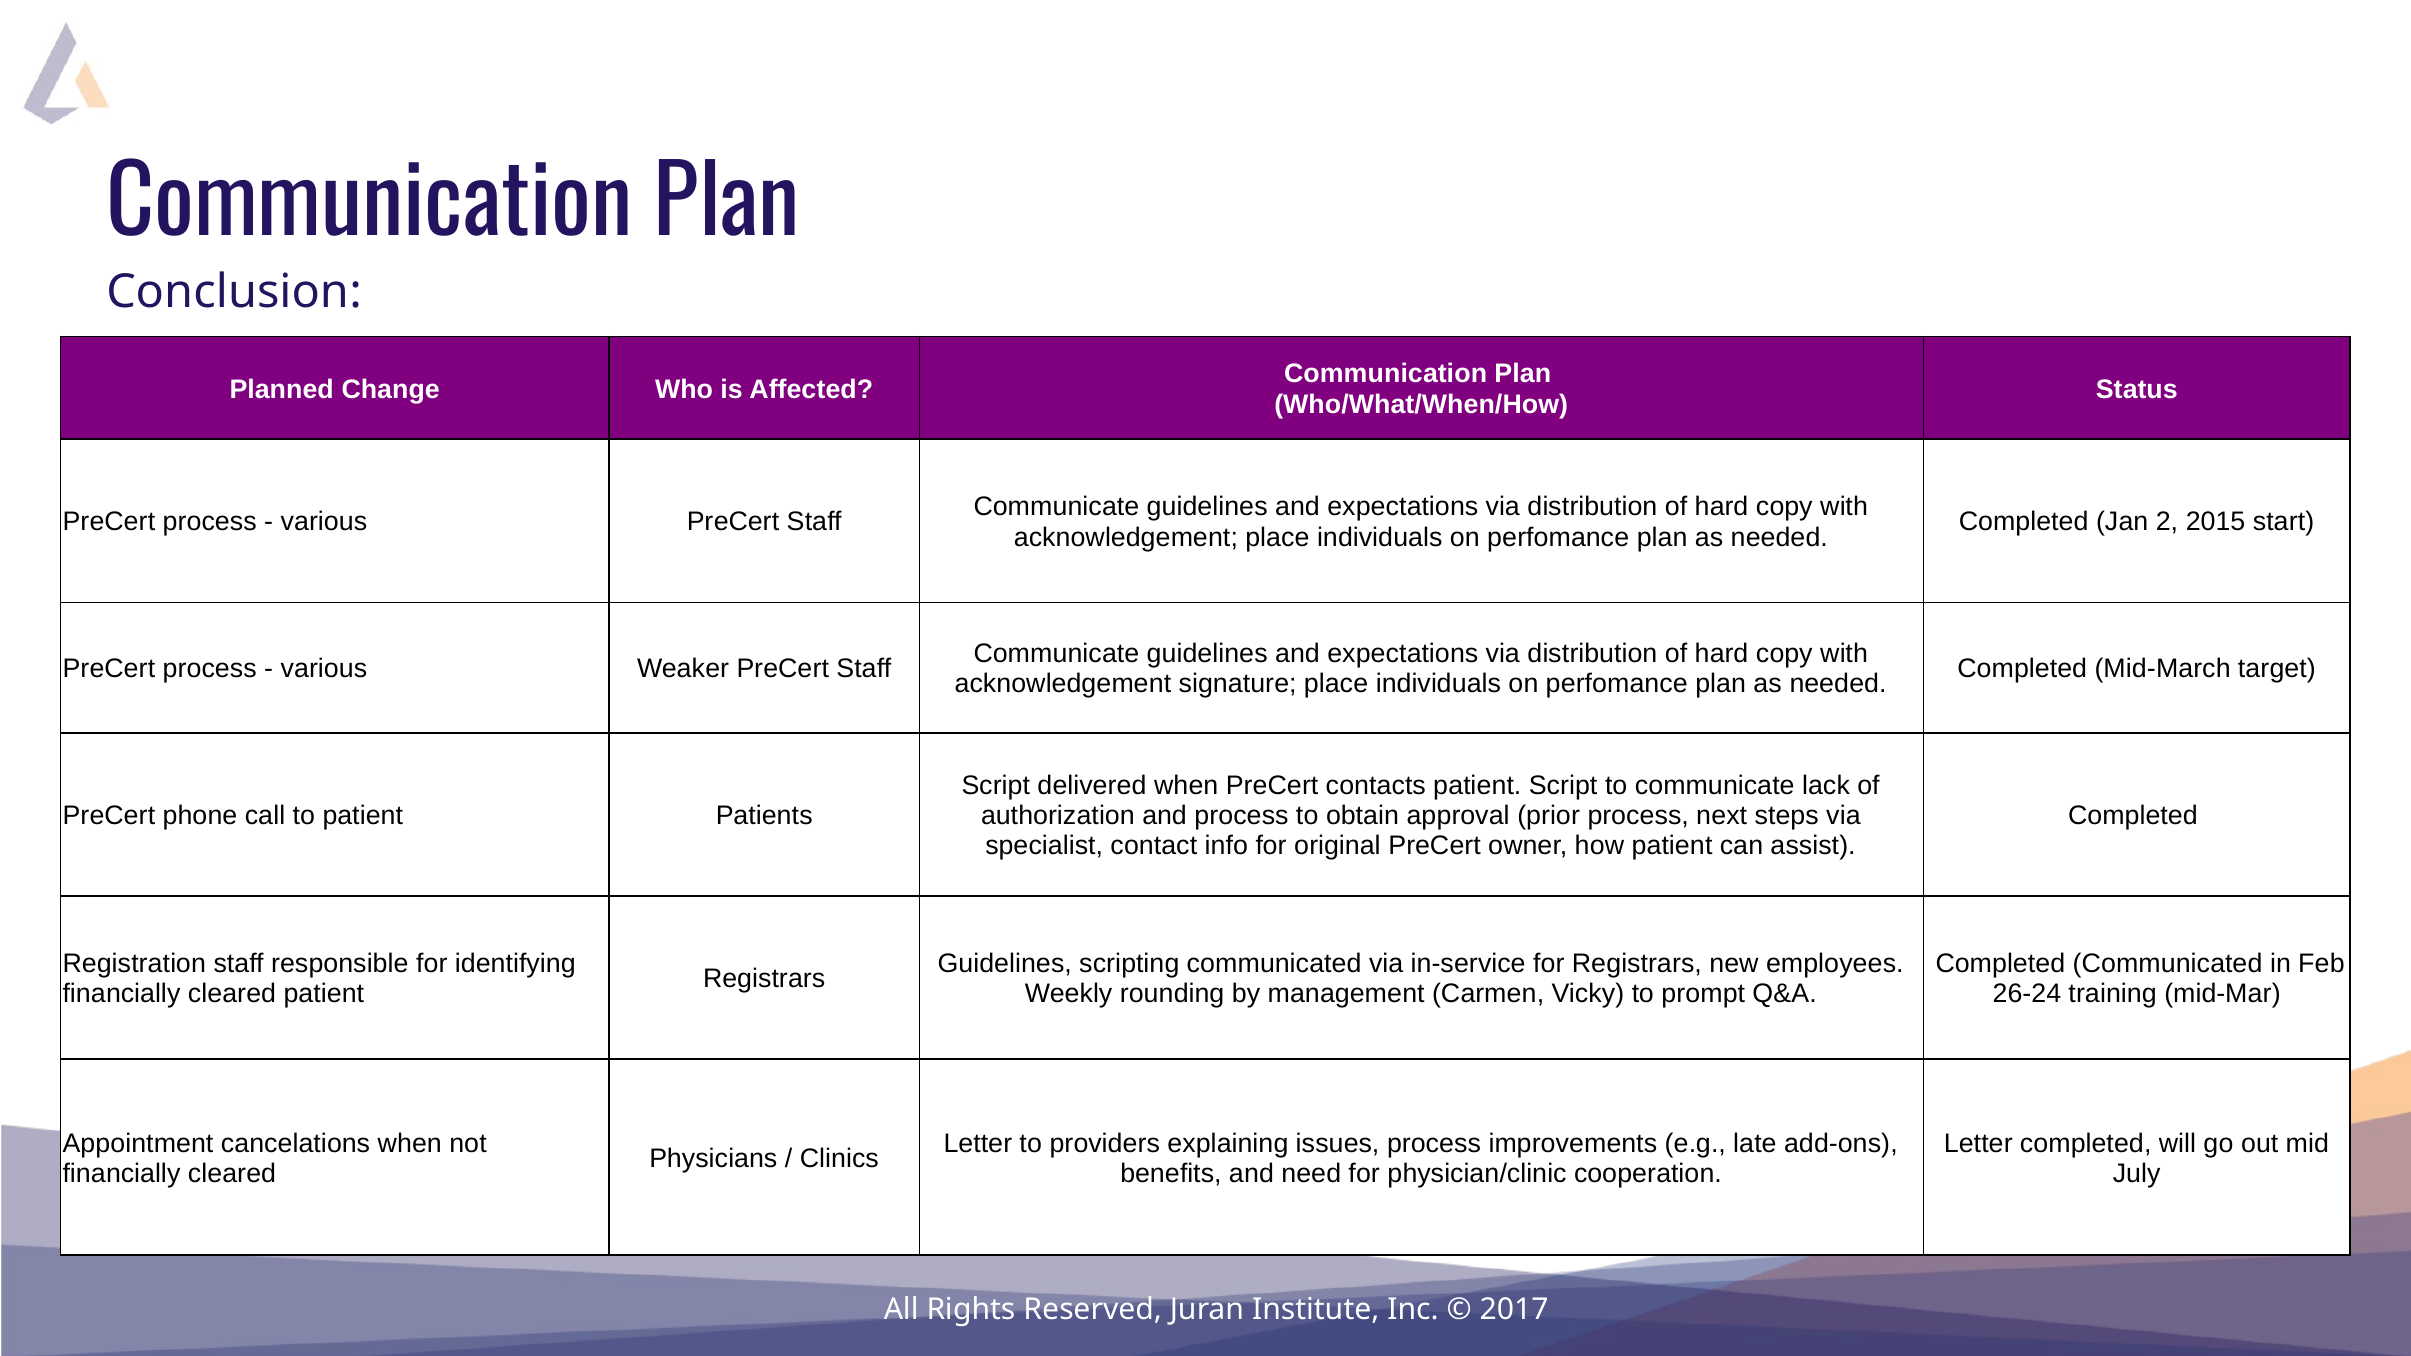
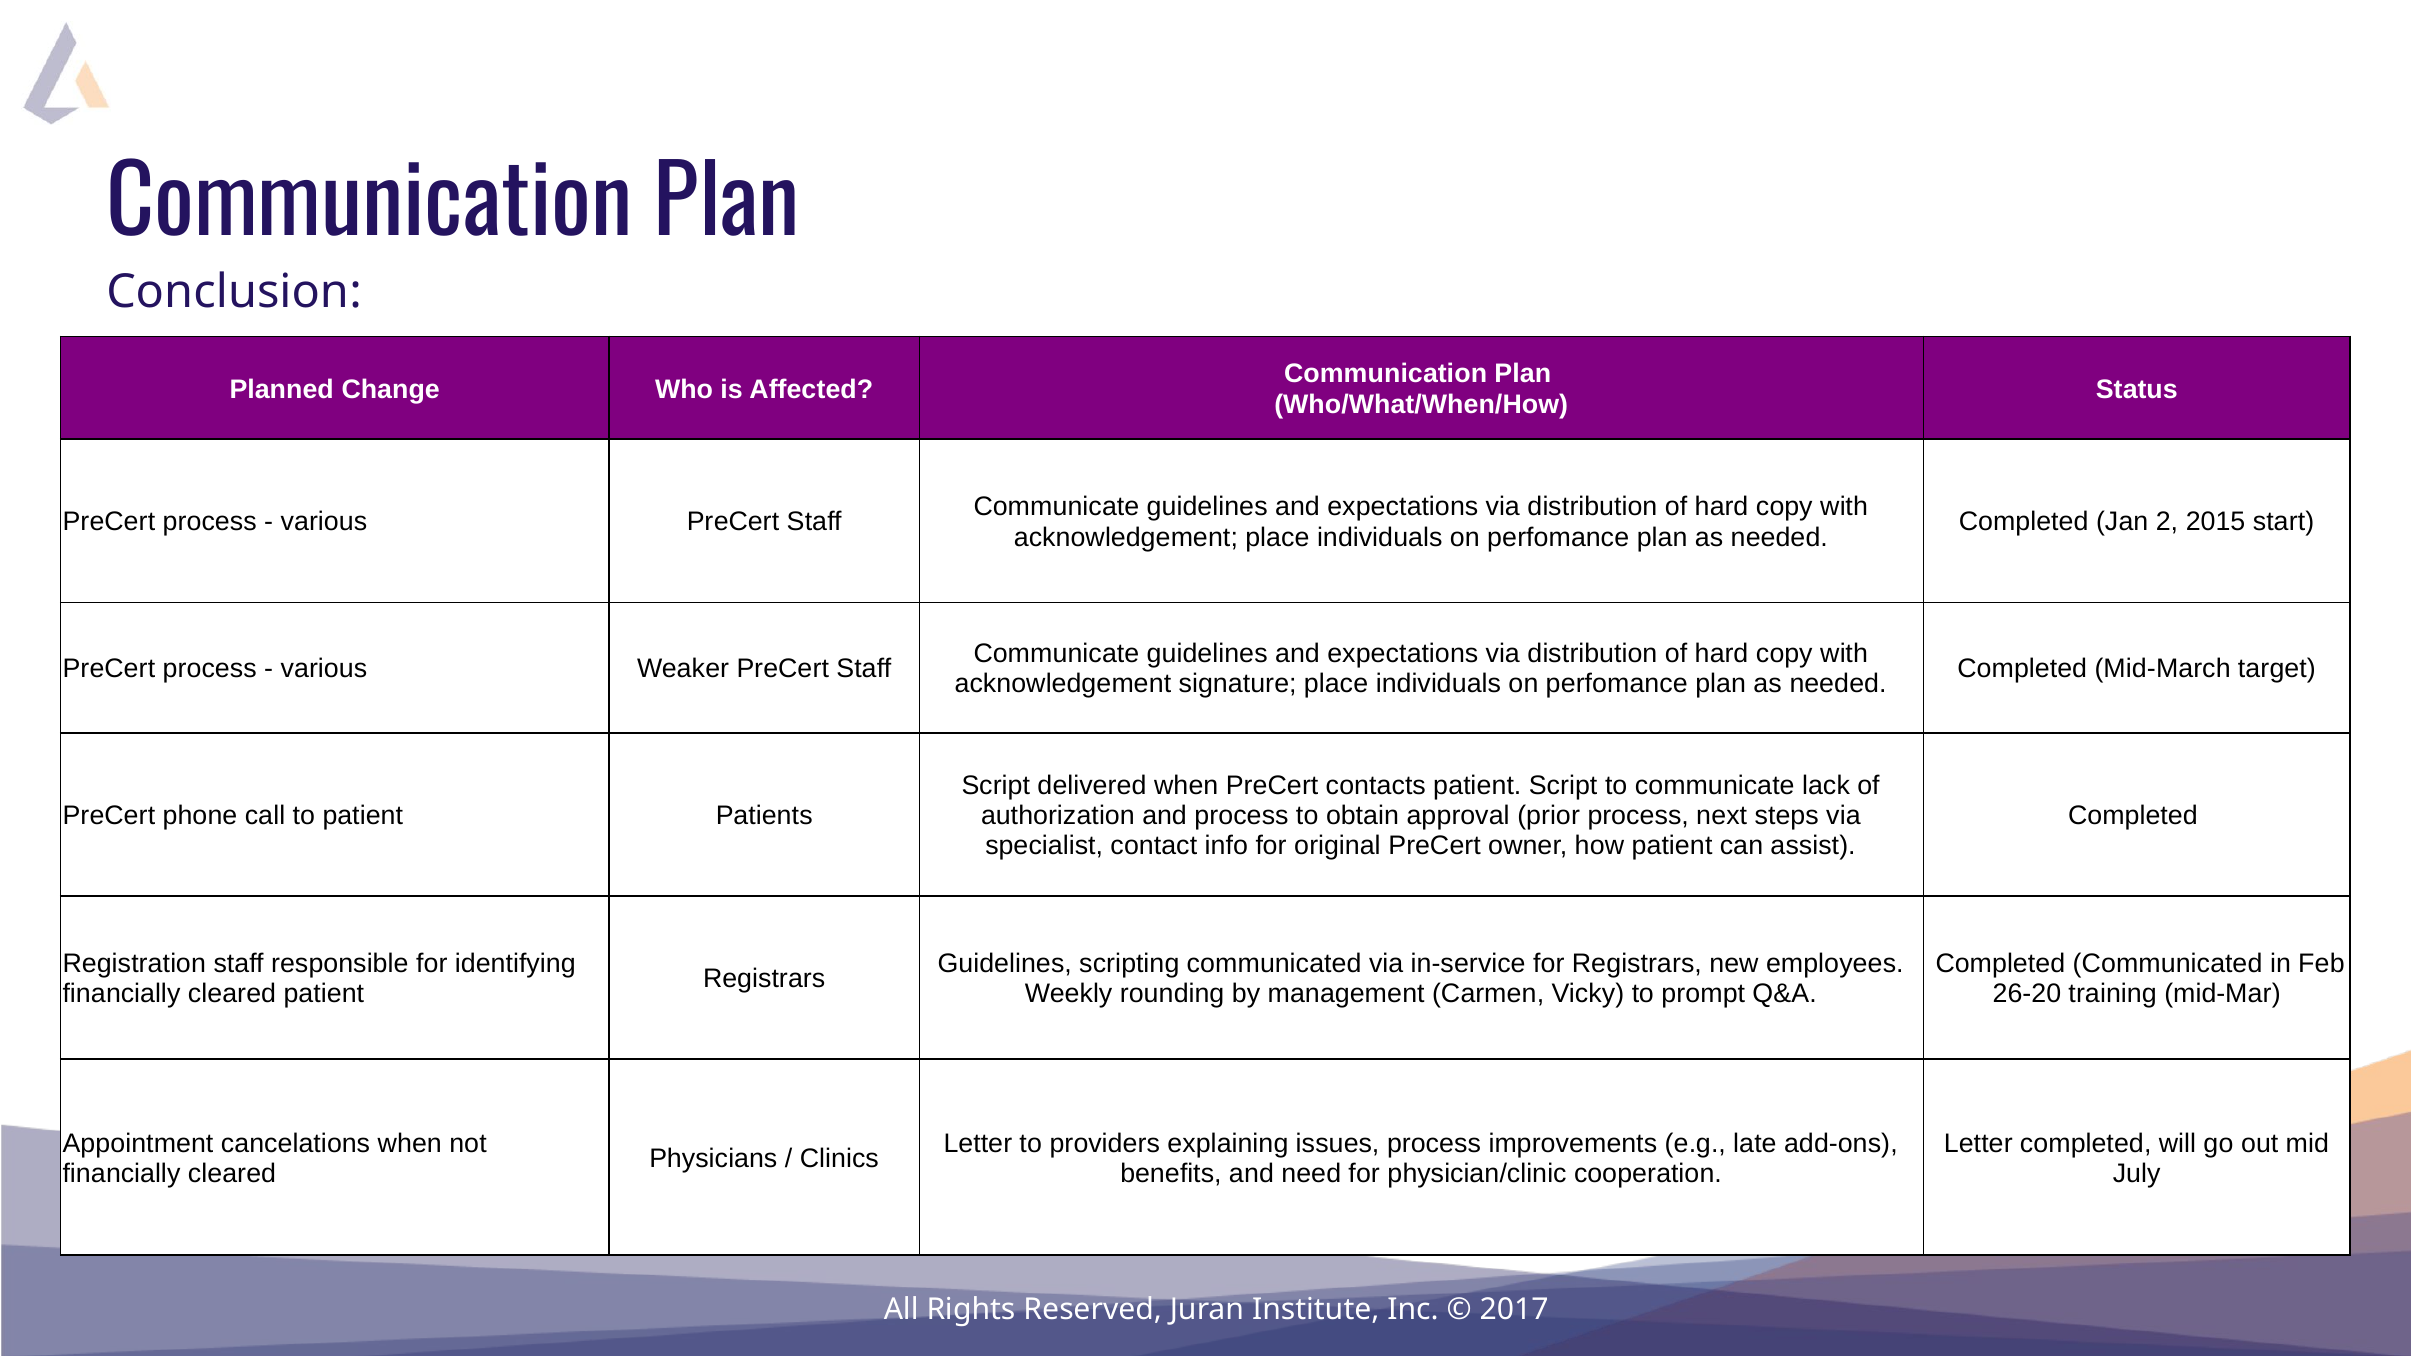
26-24: 26-24 -> 26-20 (2027, 994)
